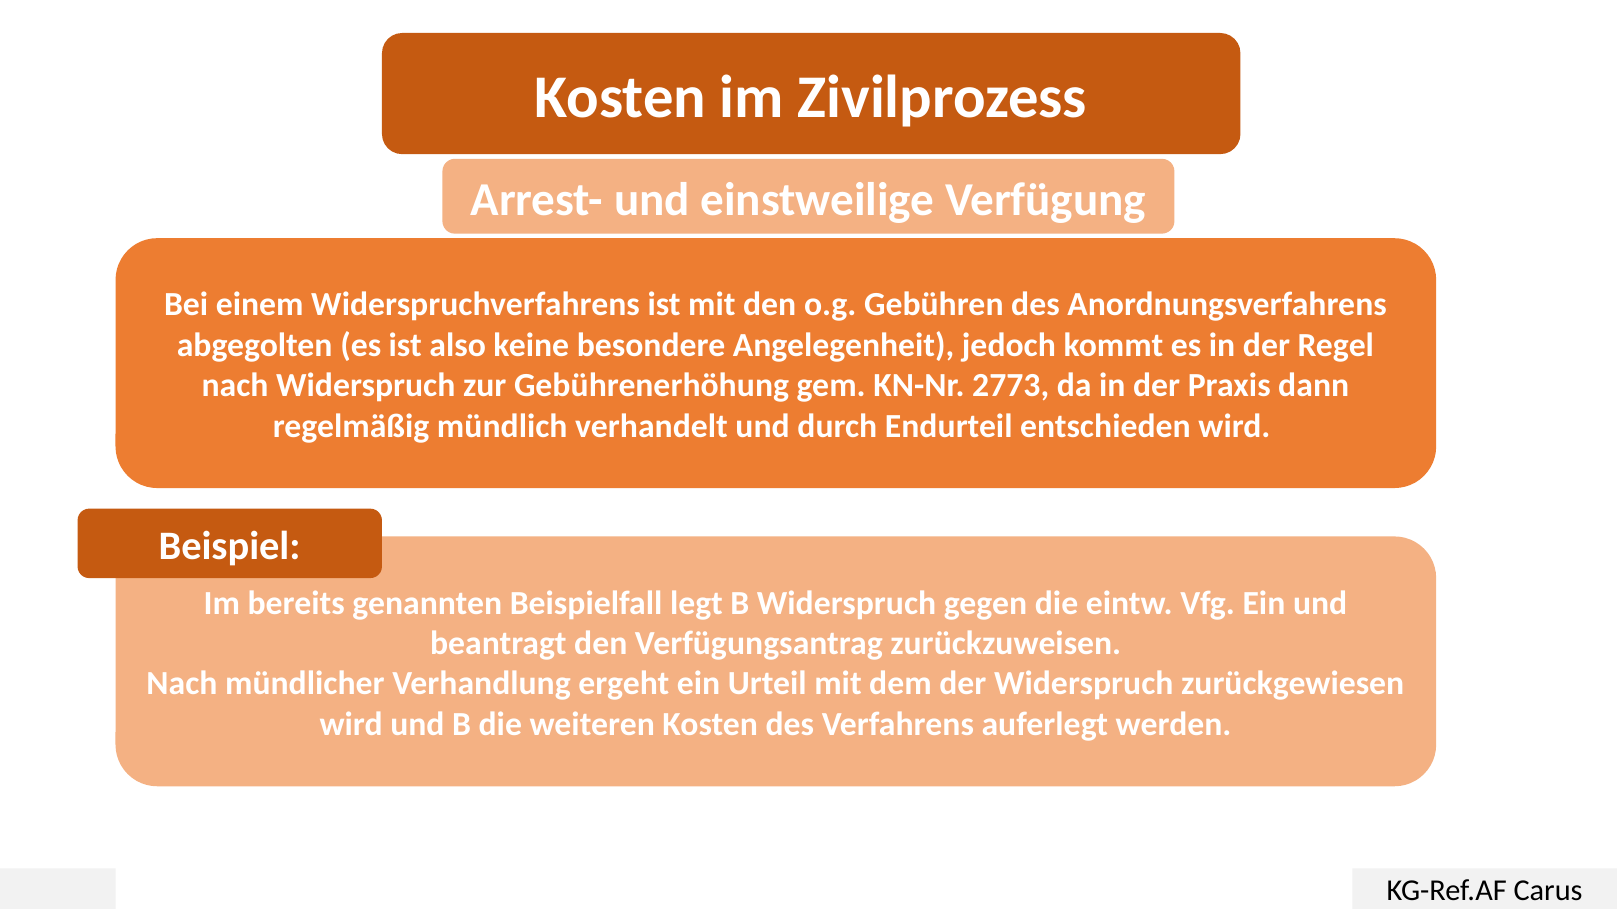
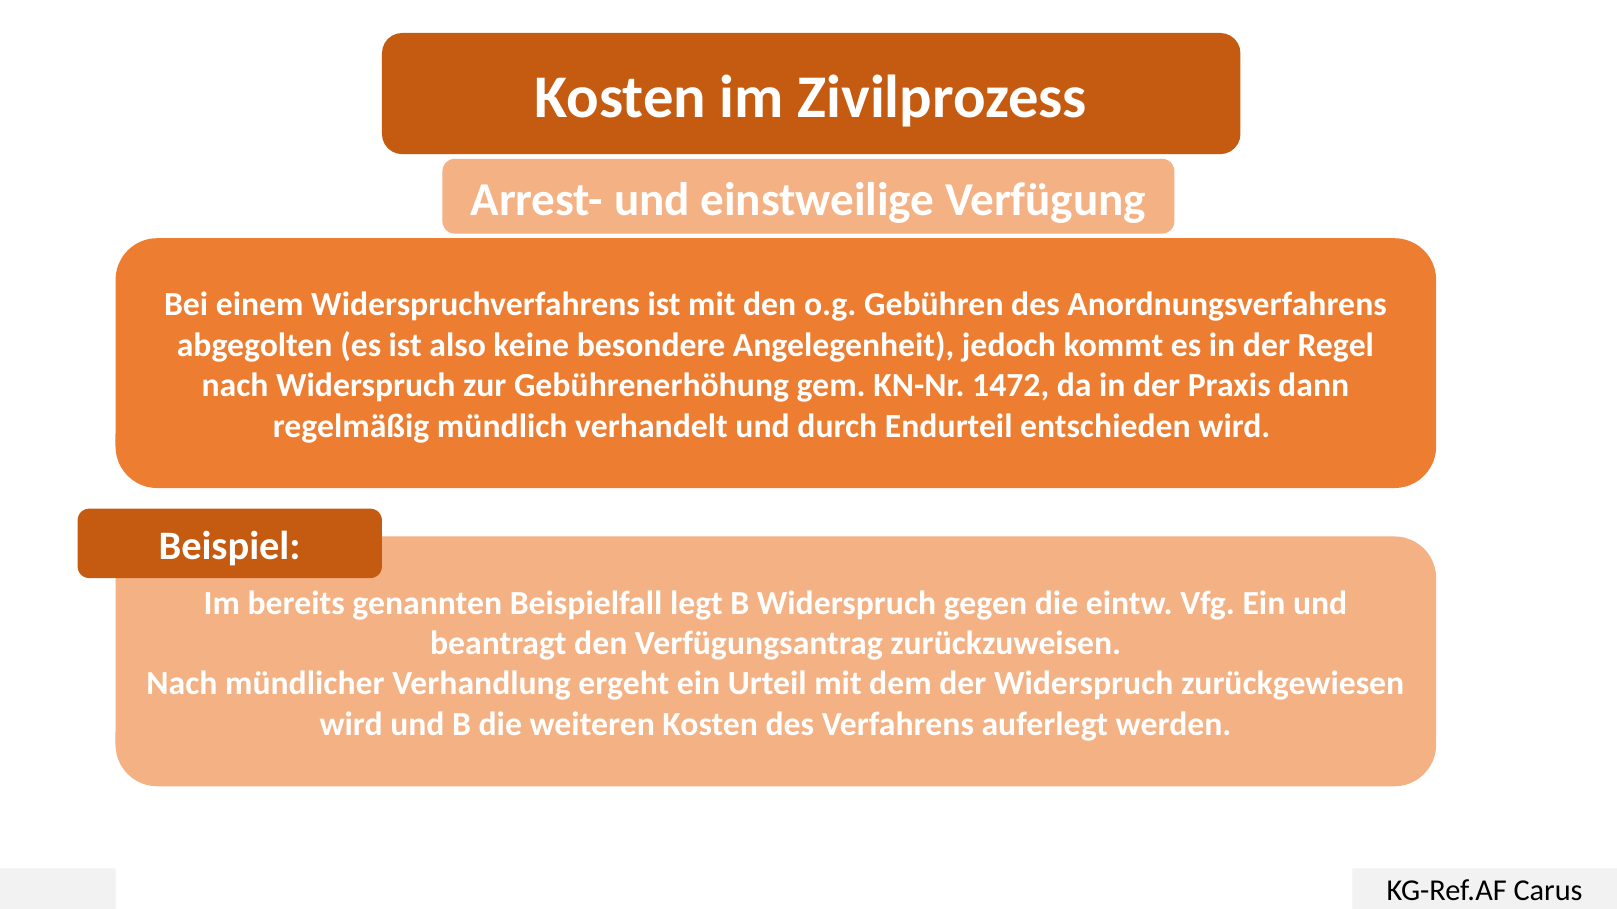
2773: 2773 -> 1472 (1011, 386)
